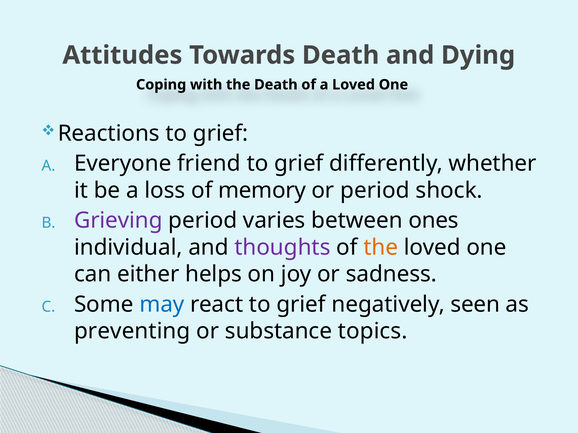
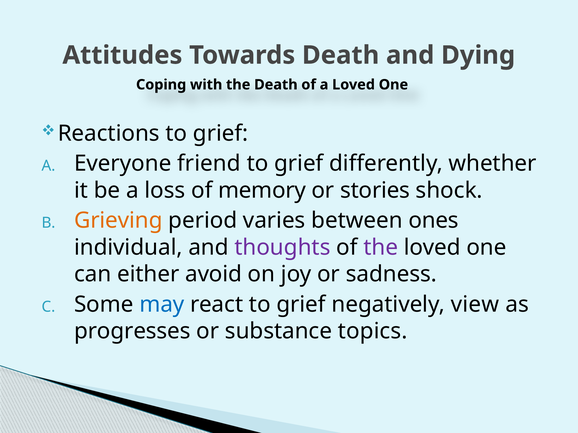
or period: period -> stories (375, 191)
Grieving colour: purple -> orange (118, 221)
the colour: orange -> purple (381, 248)
helps: helps -> avoid (214, 274)
seen: seen -> view (475, 305)
preventing: preventing -> progresses (132, 332)
